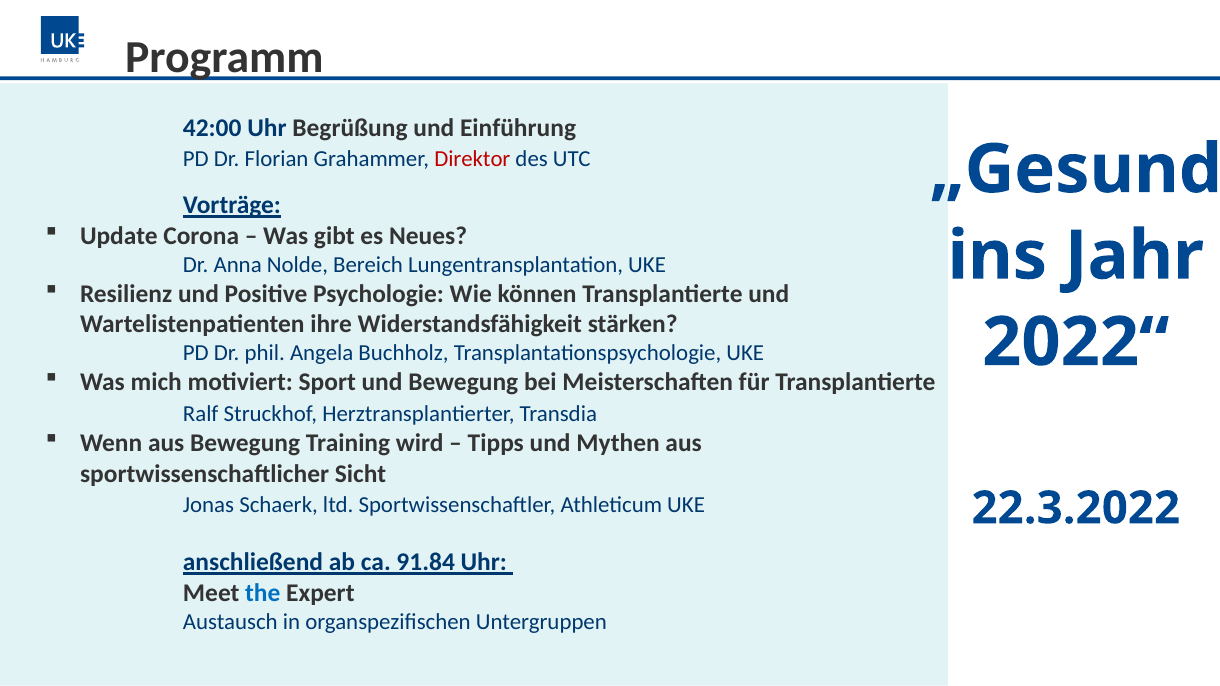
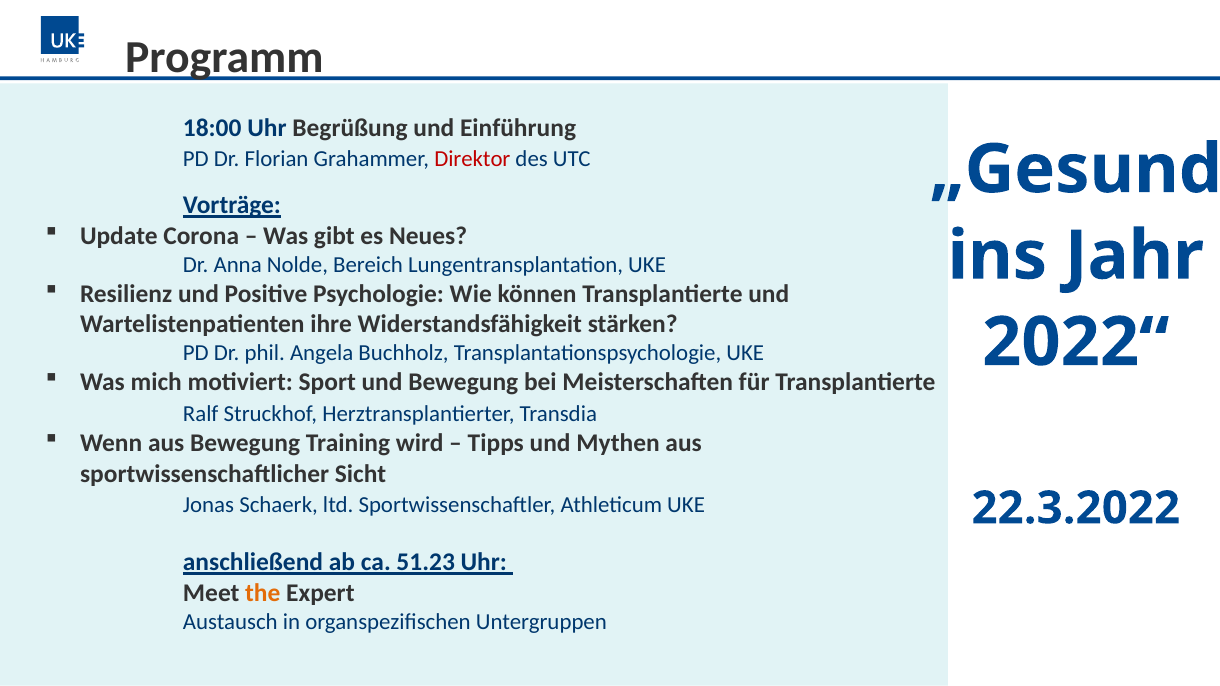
42:00: 42:00 -> 18:00 (212, 128)
91.84: 91.84 -> 51.23 (426, 563)
the colour: blue -> orange (263, 593)
